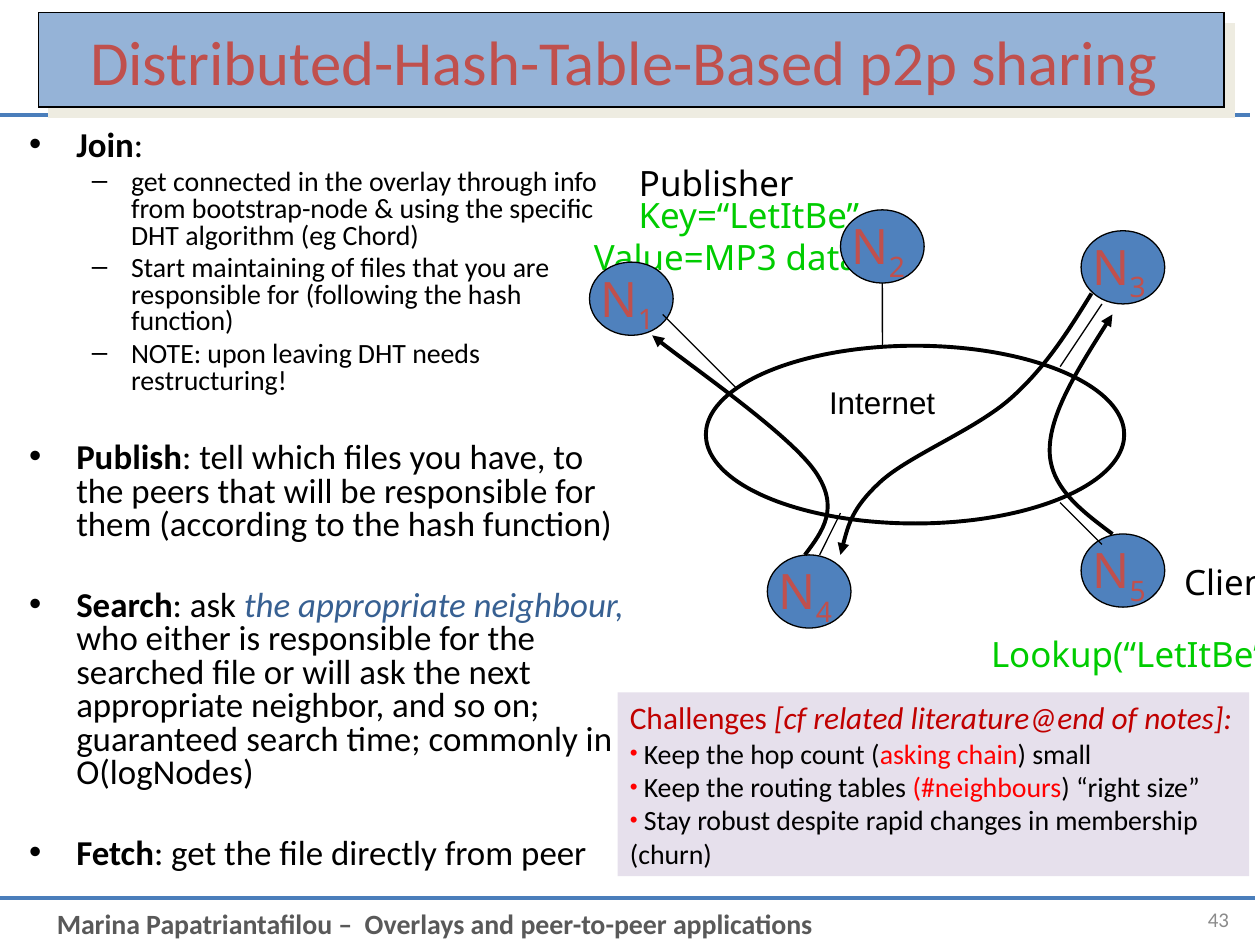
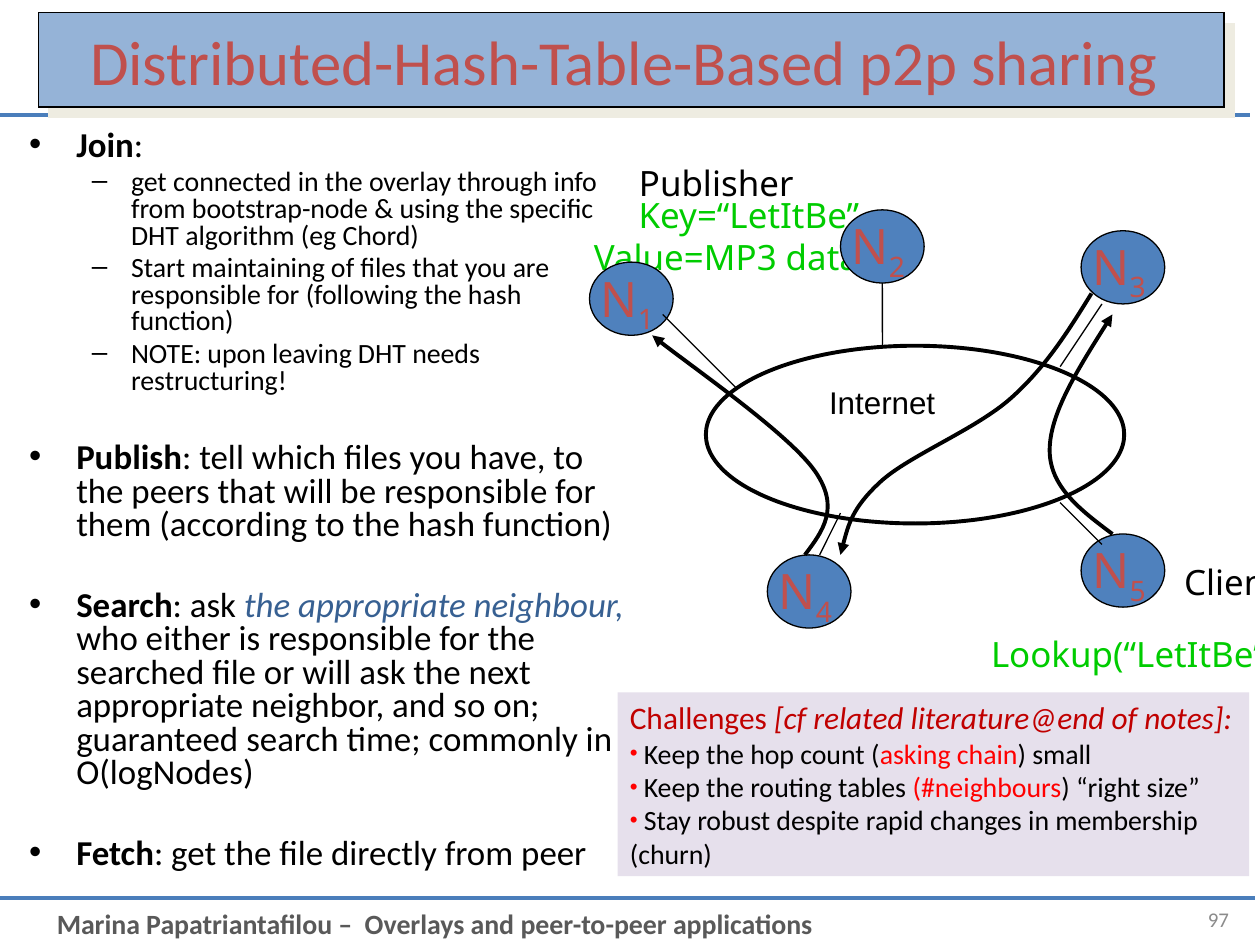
43: 43 -> 97 (1219, 921)
